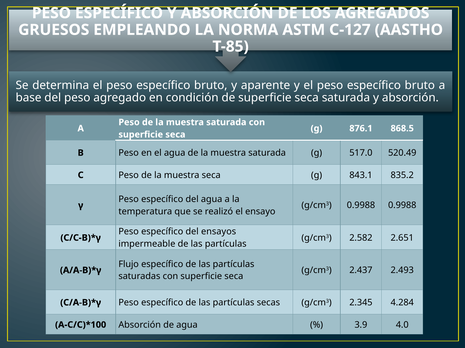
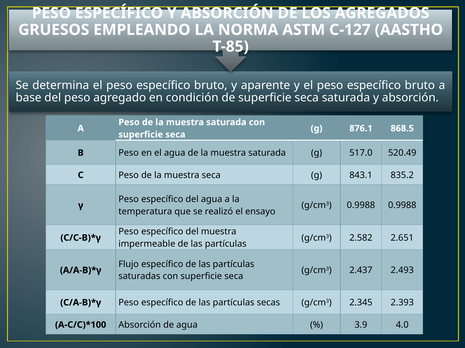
del ensayos: ensayos -> muestra (219, 232)
4.284: 4.284 -> 2.393 (402, 303)
